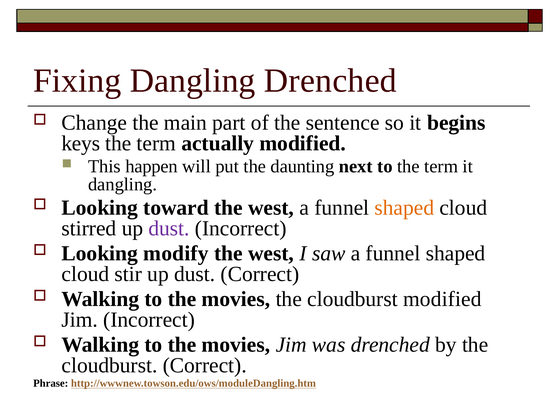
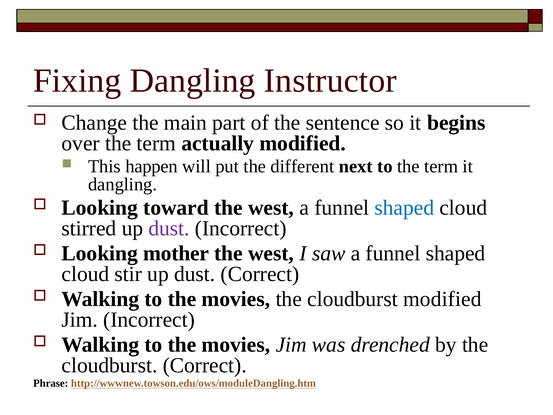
Dangling Drenched: Drenched -> Instructor (330, 81)
keys: keys -> over (81, 143)
daunting: daunting -> different (302, 166)
shaped colour: orange -> blue (404, 208)
modify: modify -> mother (176, 253)
